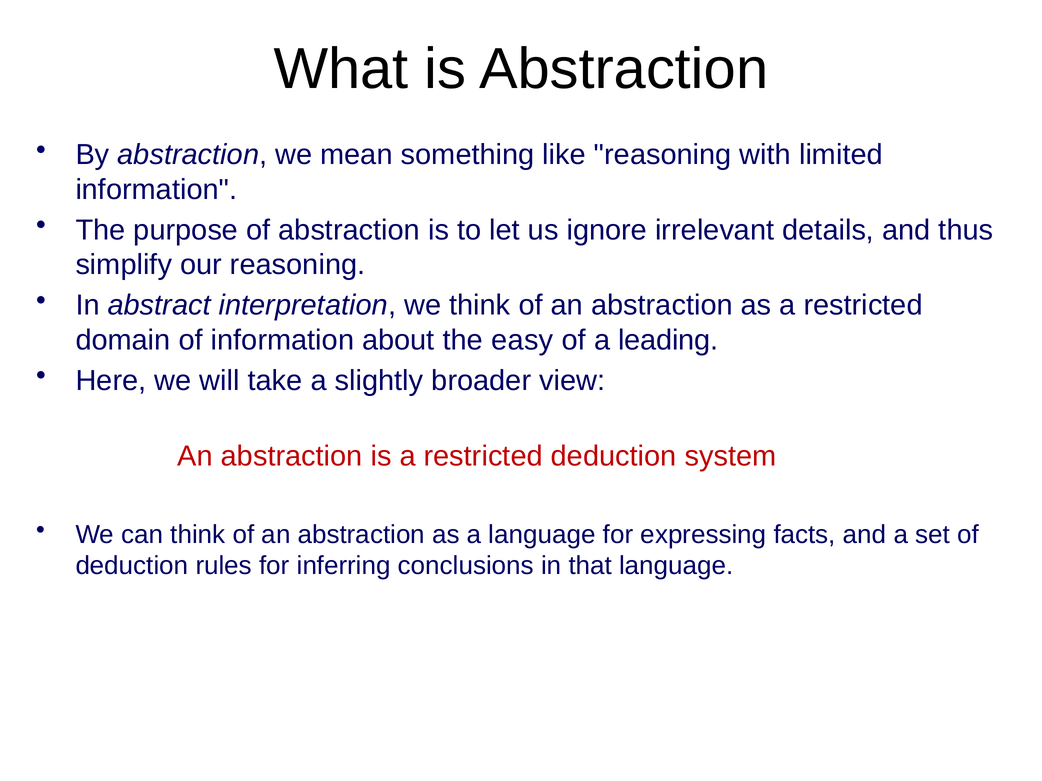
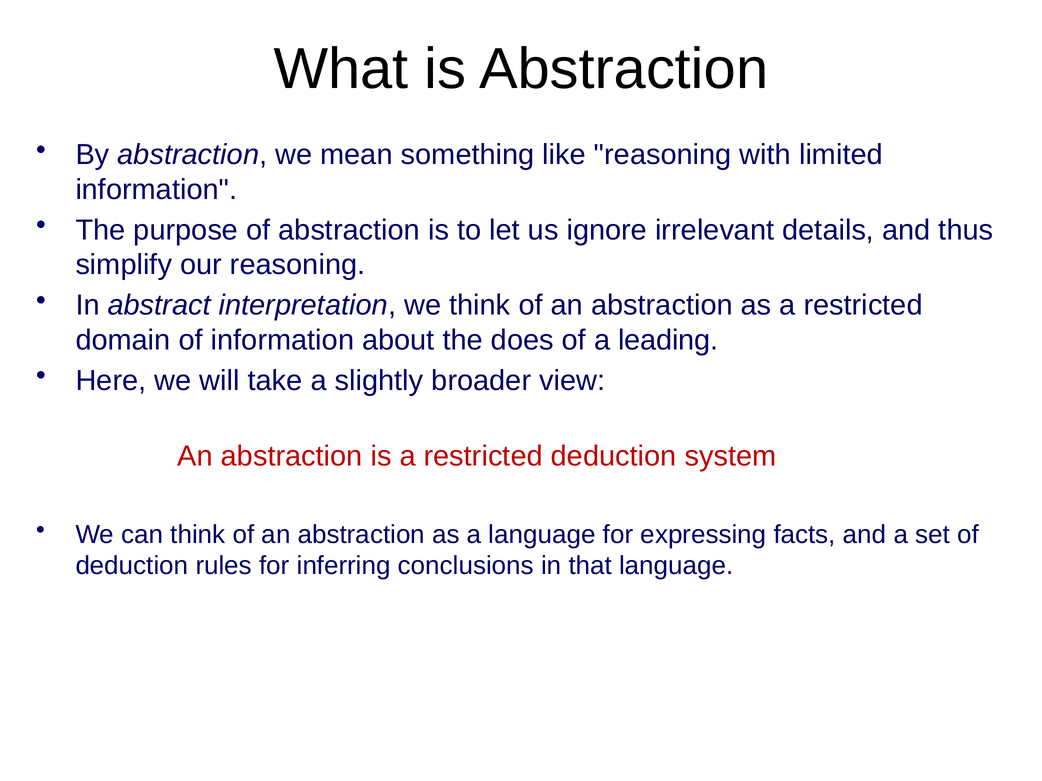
easy: easy -> does (522, 340)
